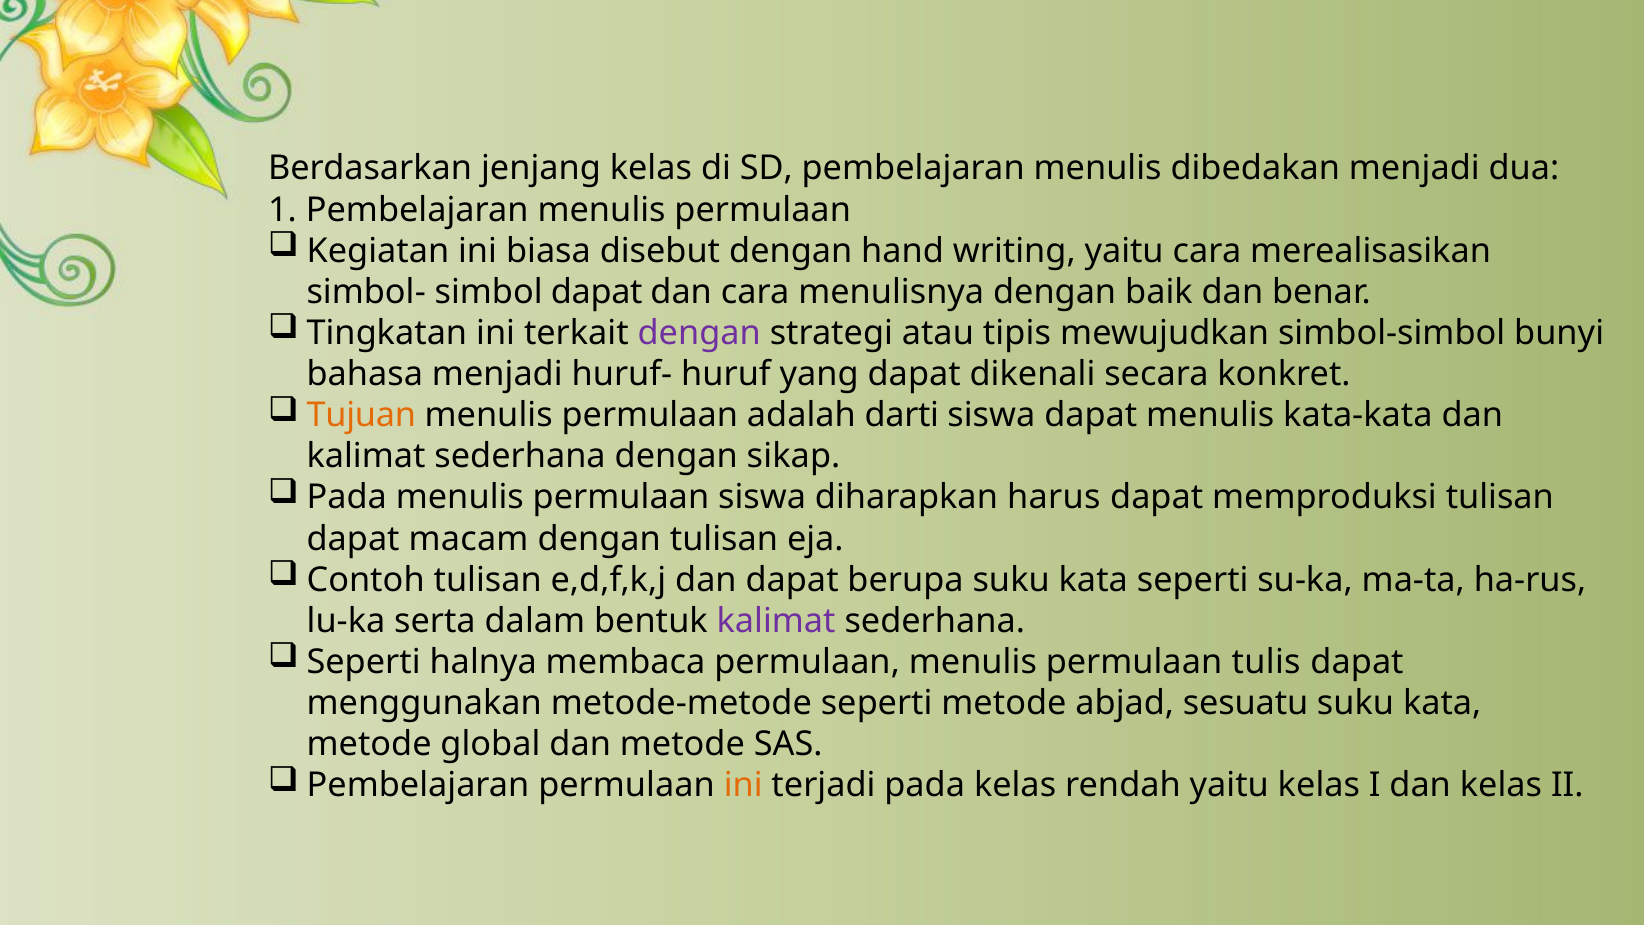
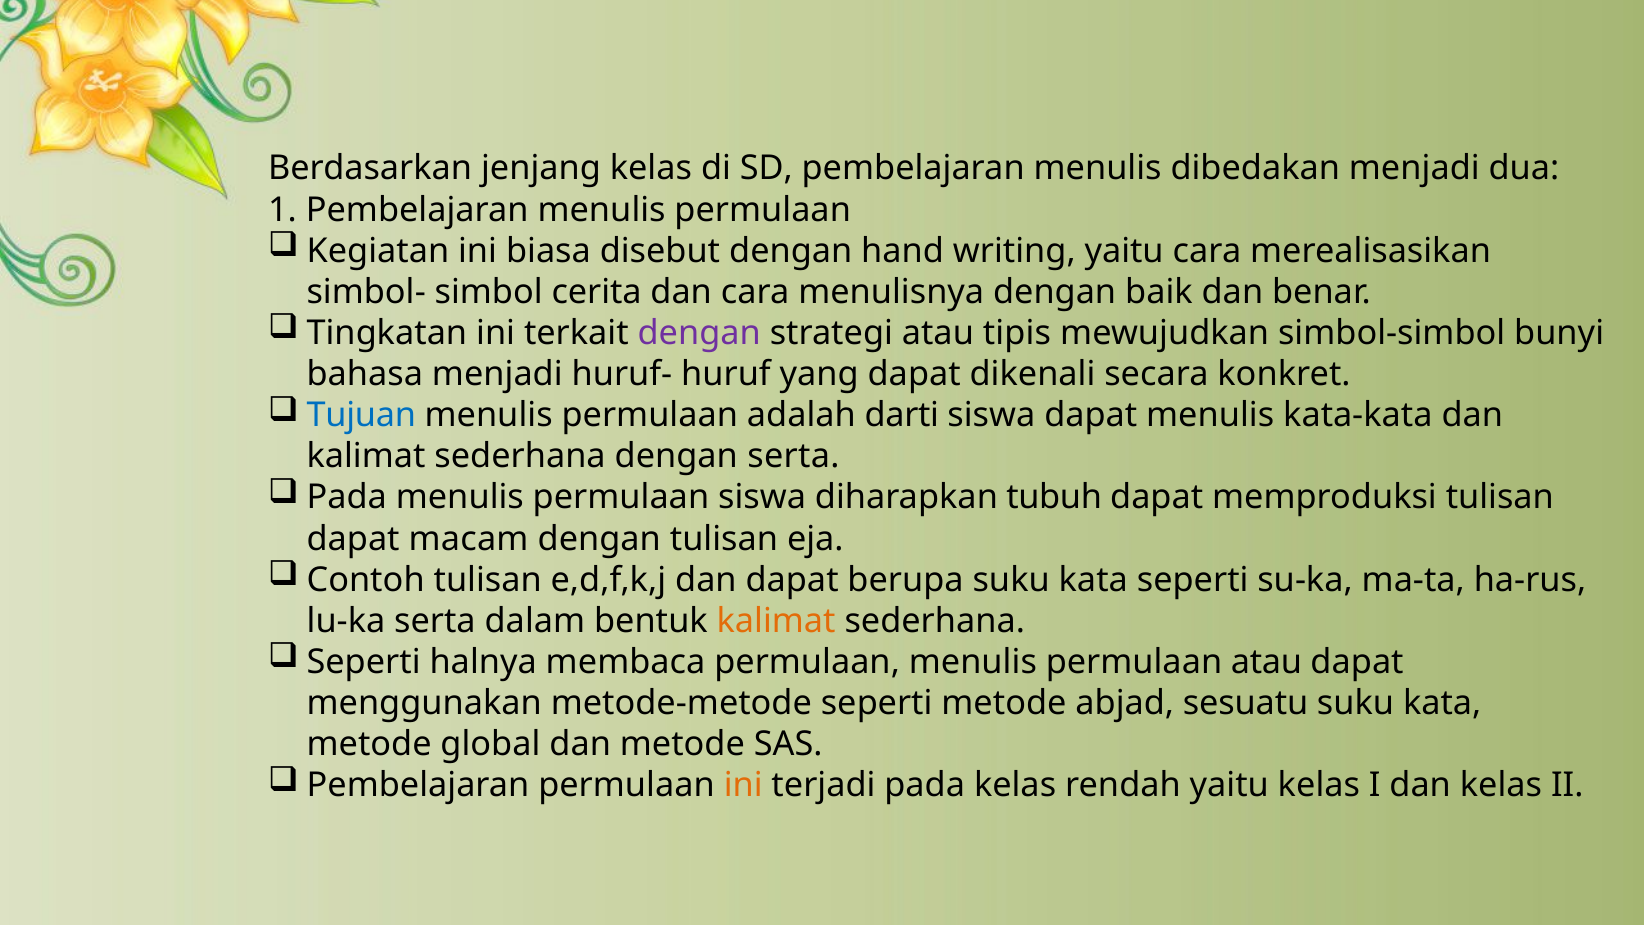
simbol dapat: dapat -> cerita (597, 292)
Tujuan colour: orange -> blue (361, 415)
dengan sikap: sikap -> serta (793, 456)
harus: harus -> tubuh (1054, 498)
kalimat colour: purple -> orange (776, 621)
permulaan tulis: tulis -> atau (1266, 662)
